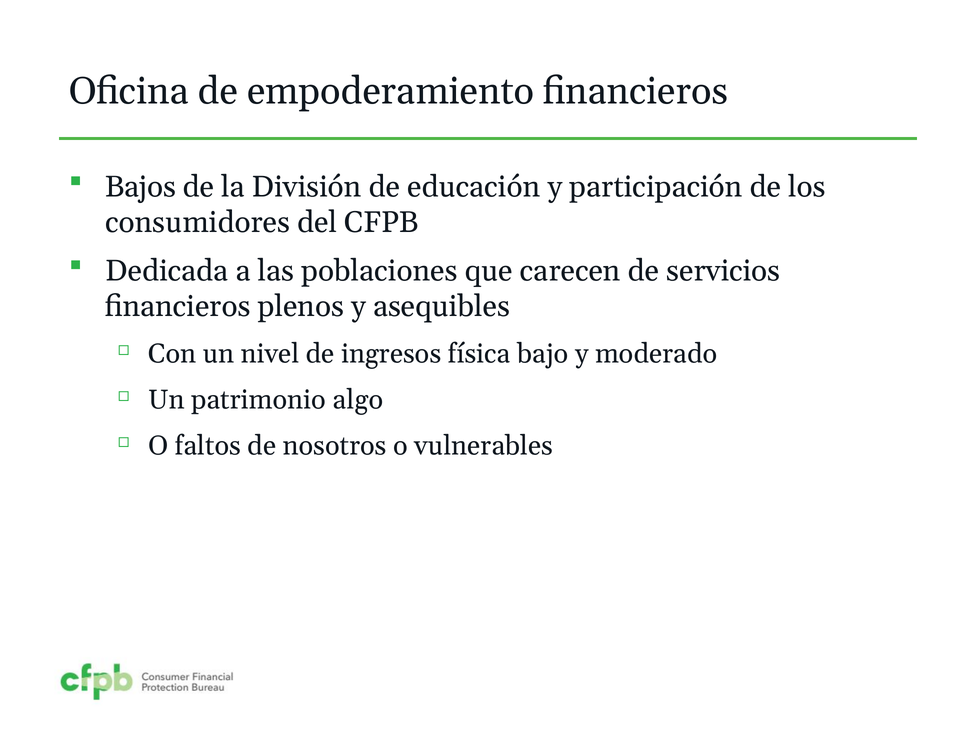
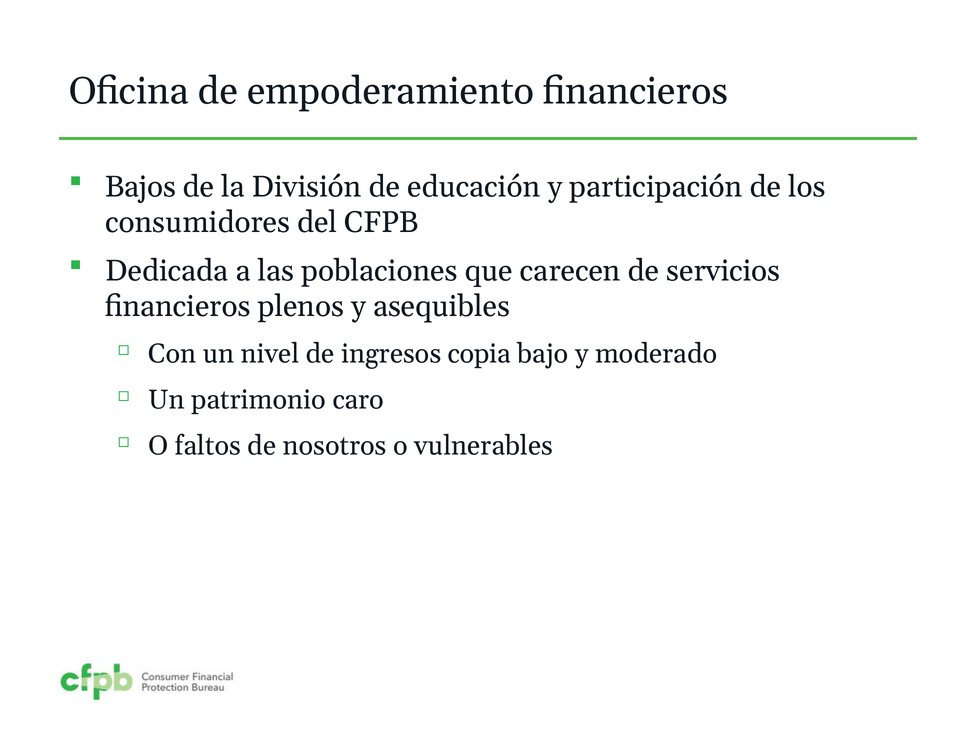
física: física -> copia (479, 354)
algo: algo -> caro (358, 400)
